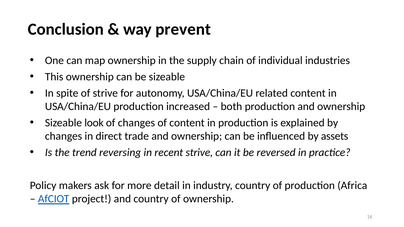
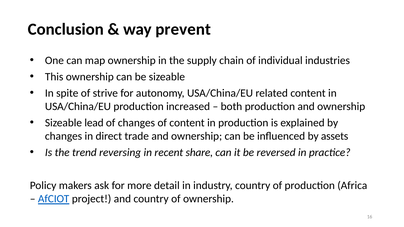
look: look -> lead (94, 123)
recent strive: strive -> share (199, 153)
